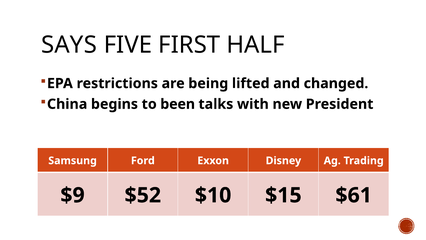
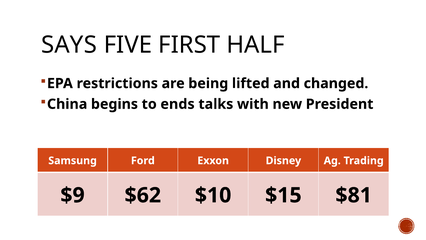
been: been -> ends (178, 104)
$52: $52 -> $62 (143, 195)
$61: $61 -> $81 (354, 195)
